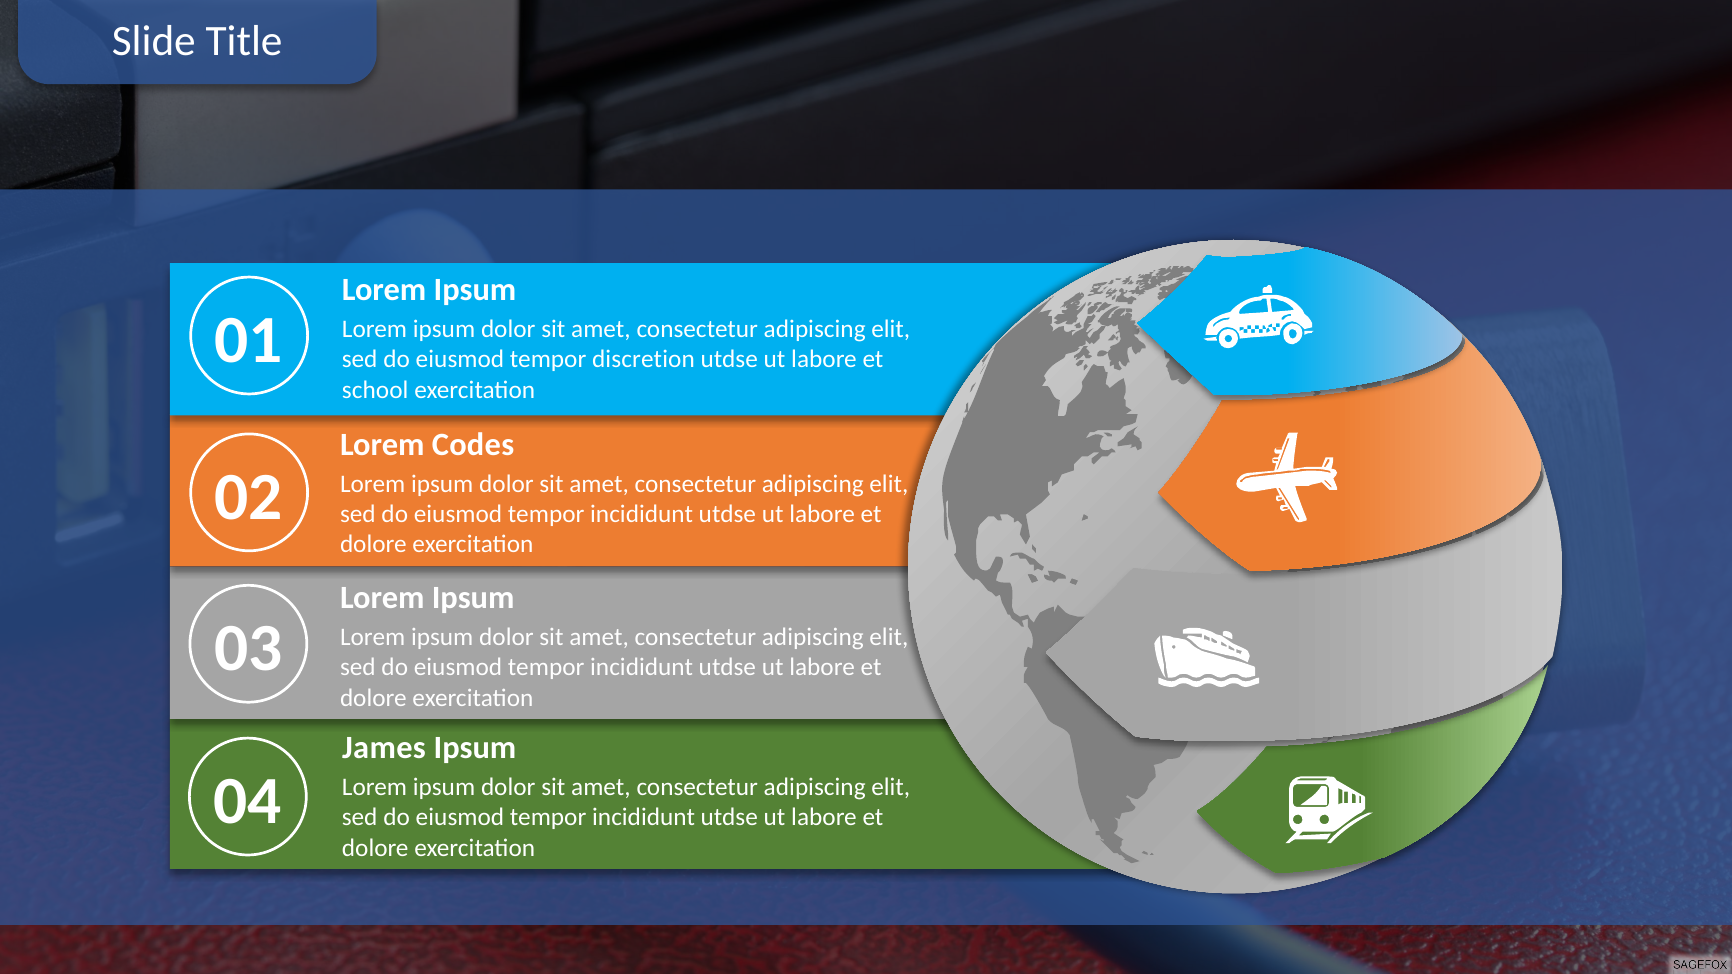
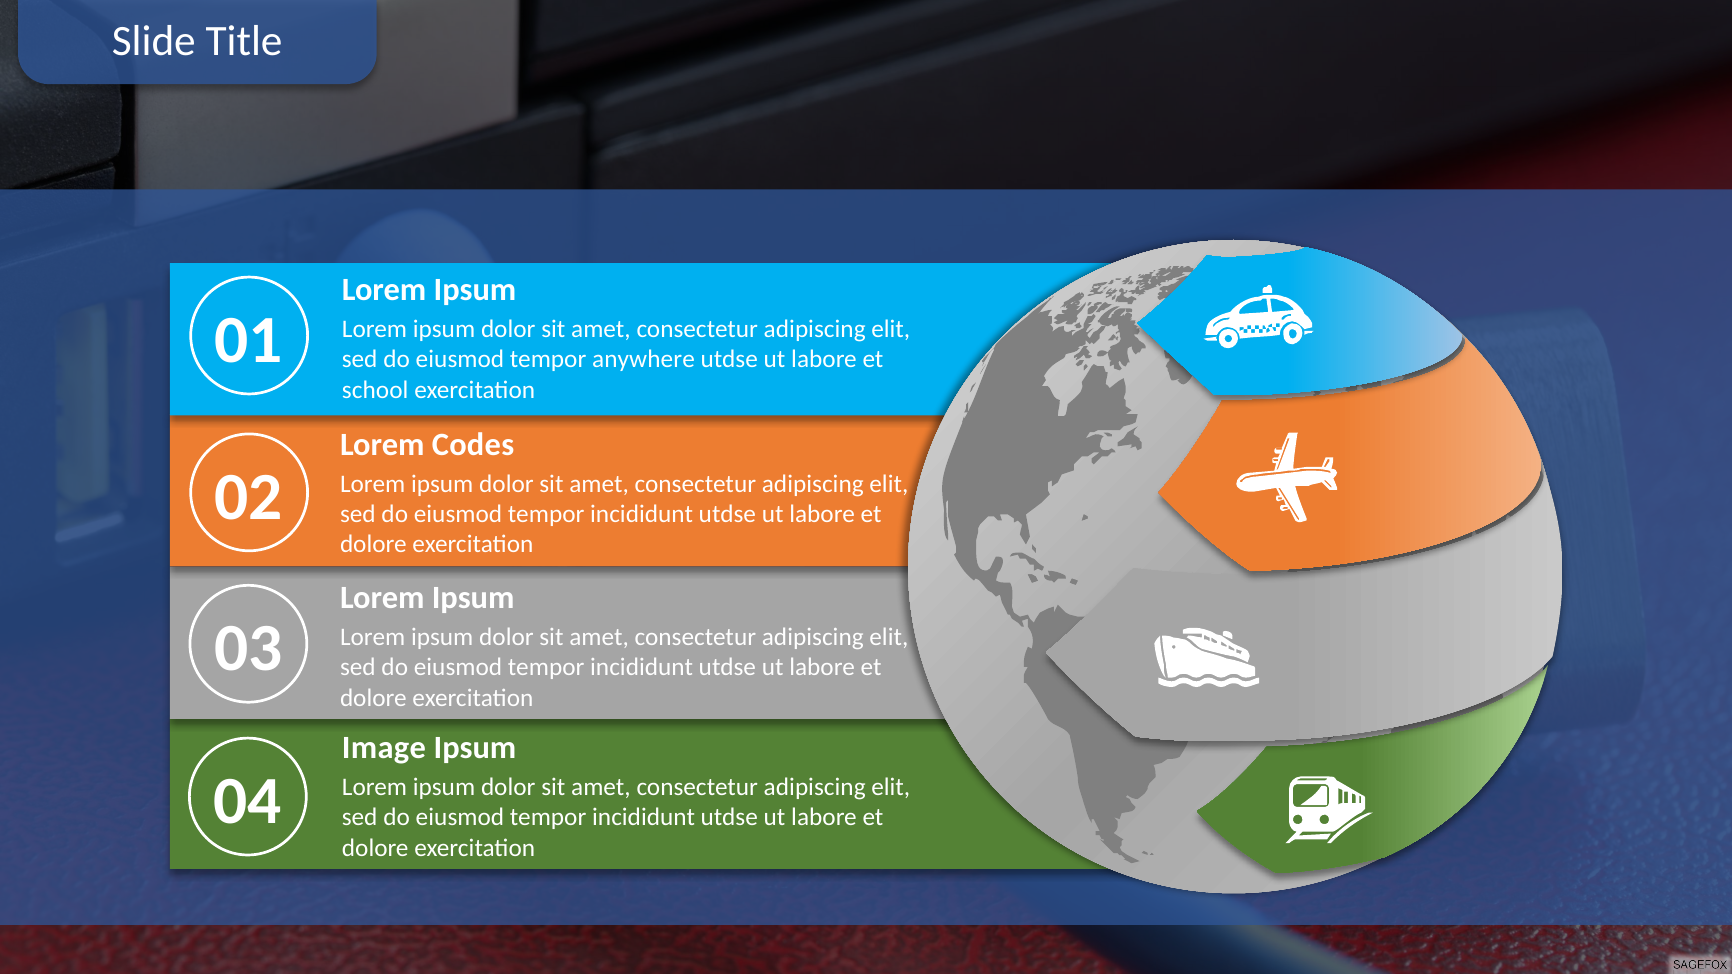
discretion: discretion -> anywhere (643, 360)
James: James -> Image (384, 748)
